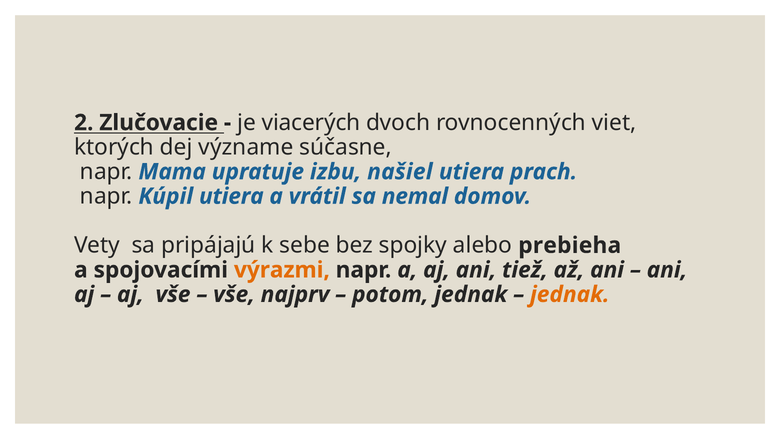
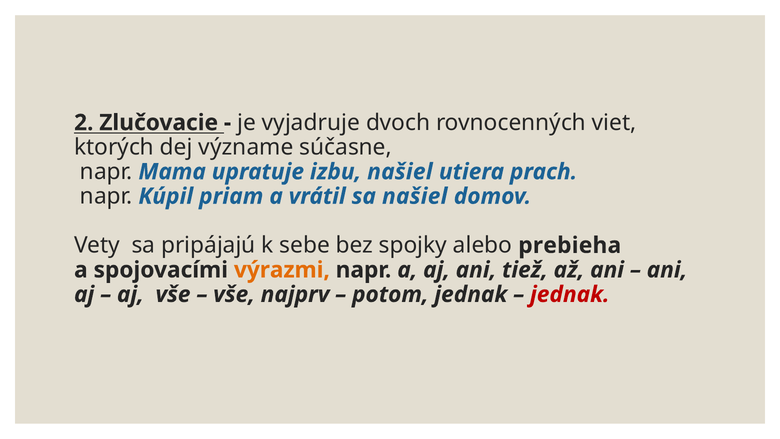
viacerých: viacerých -> vyjadruje (311, 123)
Kúpil utiera: utiera -> priam (231, 196)
sa nemal: nemal -> našiel (415, 196)
jednak colour: orange -> red (570, 294)
